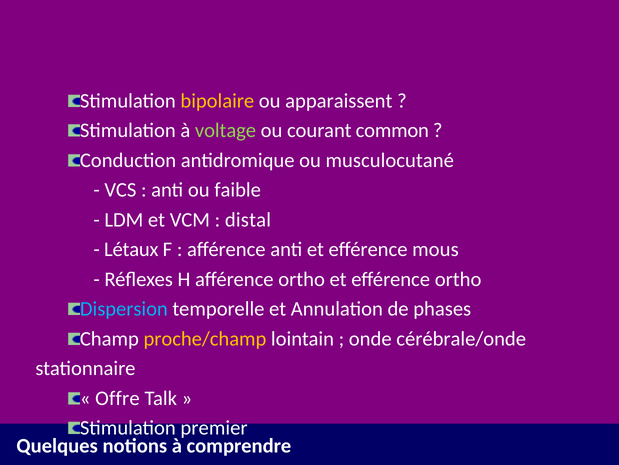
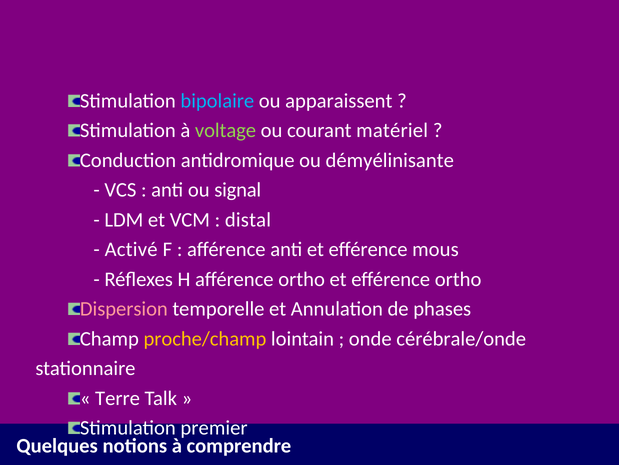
bipolaire colour: yellow -> light blue (217, 101)
common: common -> matériel (392, 130)
musculocutané: musculocutané -> démyélinisante (390, 160)
faible: faible -> signal (238, 190)
Létaux: Létaux -> Activé (131, 249)
Dispersion colour: light blue -> pink (124, 309)
Offre: Offre -> Terre (118, 398)
